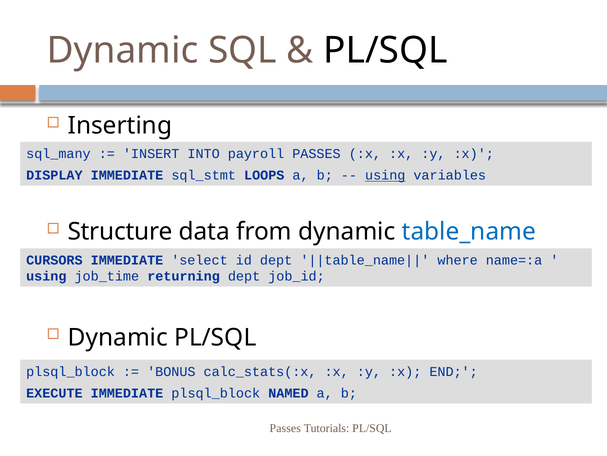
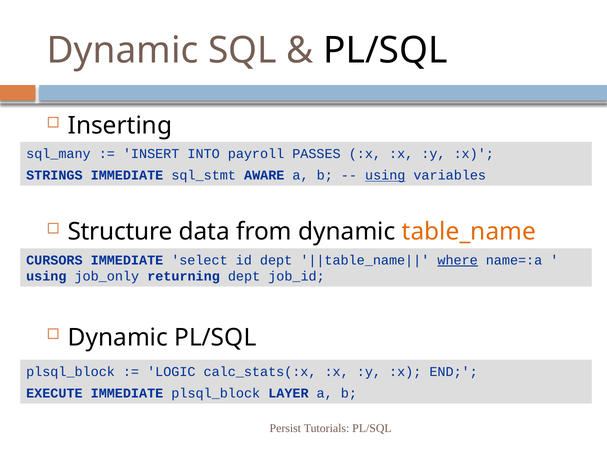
DISPLAY: DISPLAY -> STRINGS (54, 175)
LOOPS: LOOPS -> AWARE (264, 175)
table_name colour: blue -> orange (469, 231)
where underline: none -> present (458, 260)
job_time: job_time -> job_only (107, 276)
BONUS: BONUS -> LOGIC (171, 371)
NAMED: NAMED -> LAYER (288, 393)
Passes: Passes -> Persist (285, 428)
